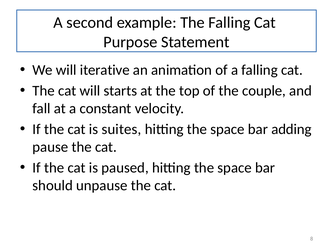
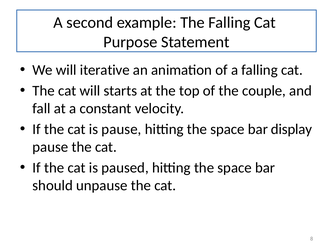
is suites: suites -> pause (121, 129)
adding: adding -> display (291, 129)
